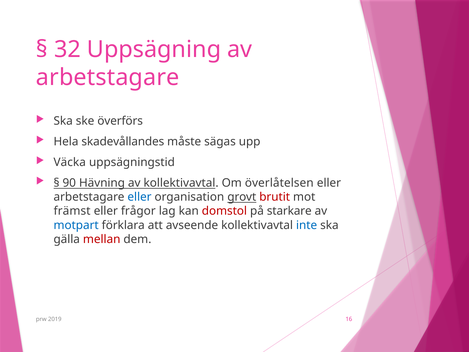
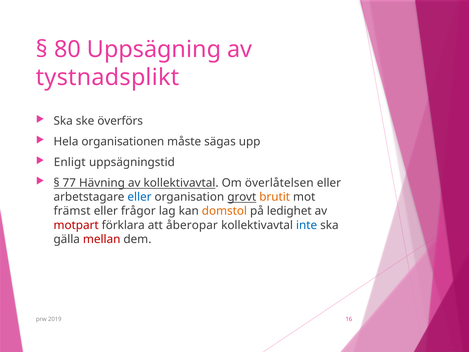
32: 32 -> 80 (67, 49)
arbetstagare: arbetstagare -> tystnadsplikt (108, 77)
skadevållandes: skadevållandes -> organisationen (123, 142)
Väcka: Väcka -> Enligt (70, 162)
90: 90 -> 77 (69, 183)
brutit colour: red -> orange (275, 197)
domstol colour: red -> orange (224, 211)
starkare: starkare -> ledighet (289, 211)
motpart colour: blue -> red (76, 225)
avseende: avseende -> åberopar (192, 225)
